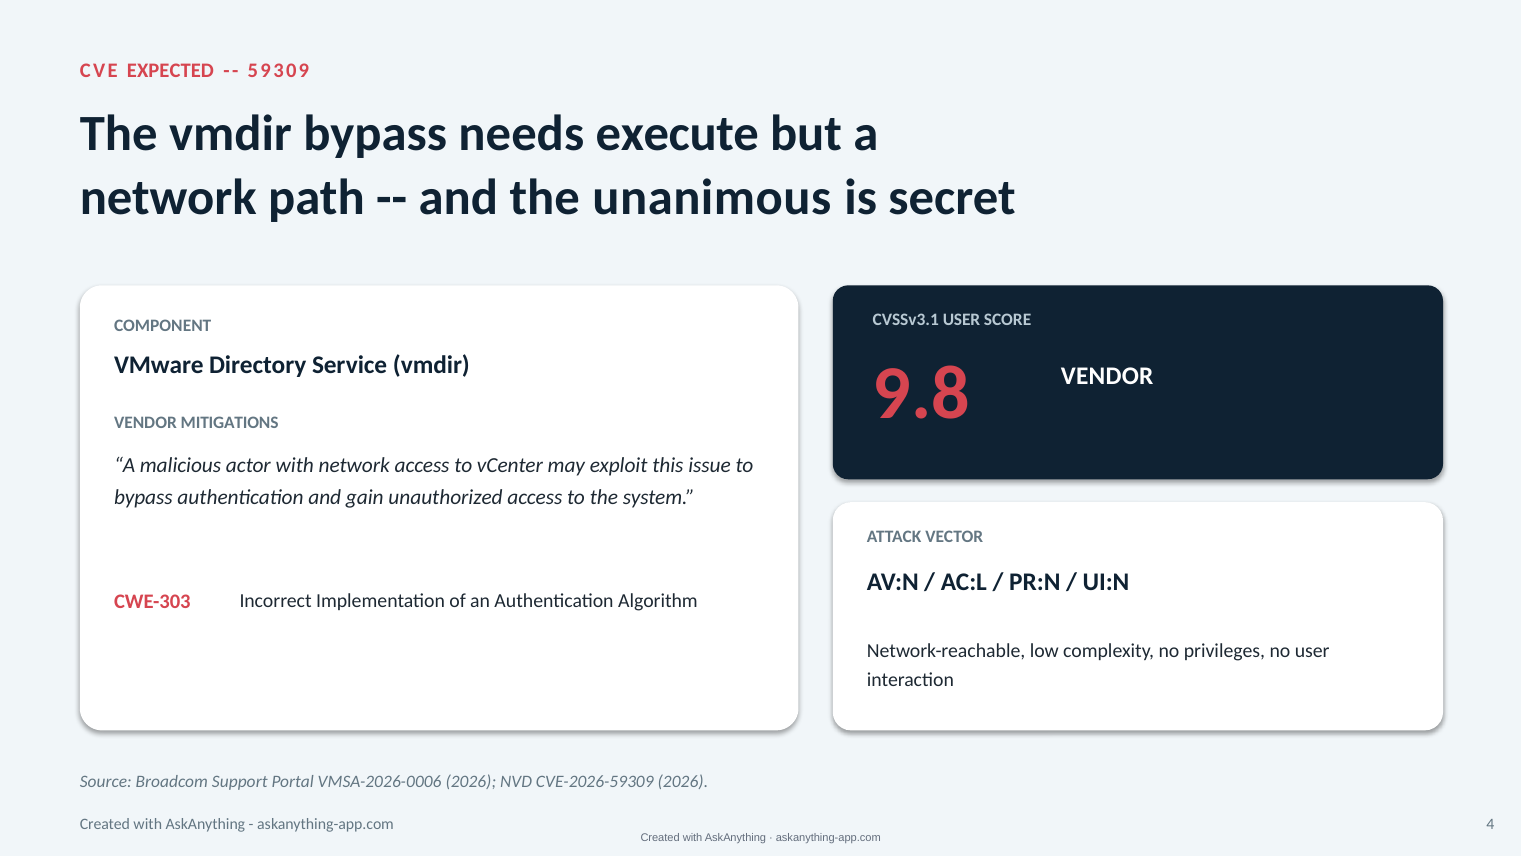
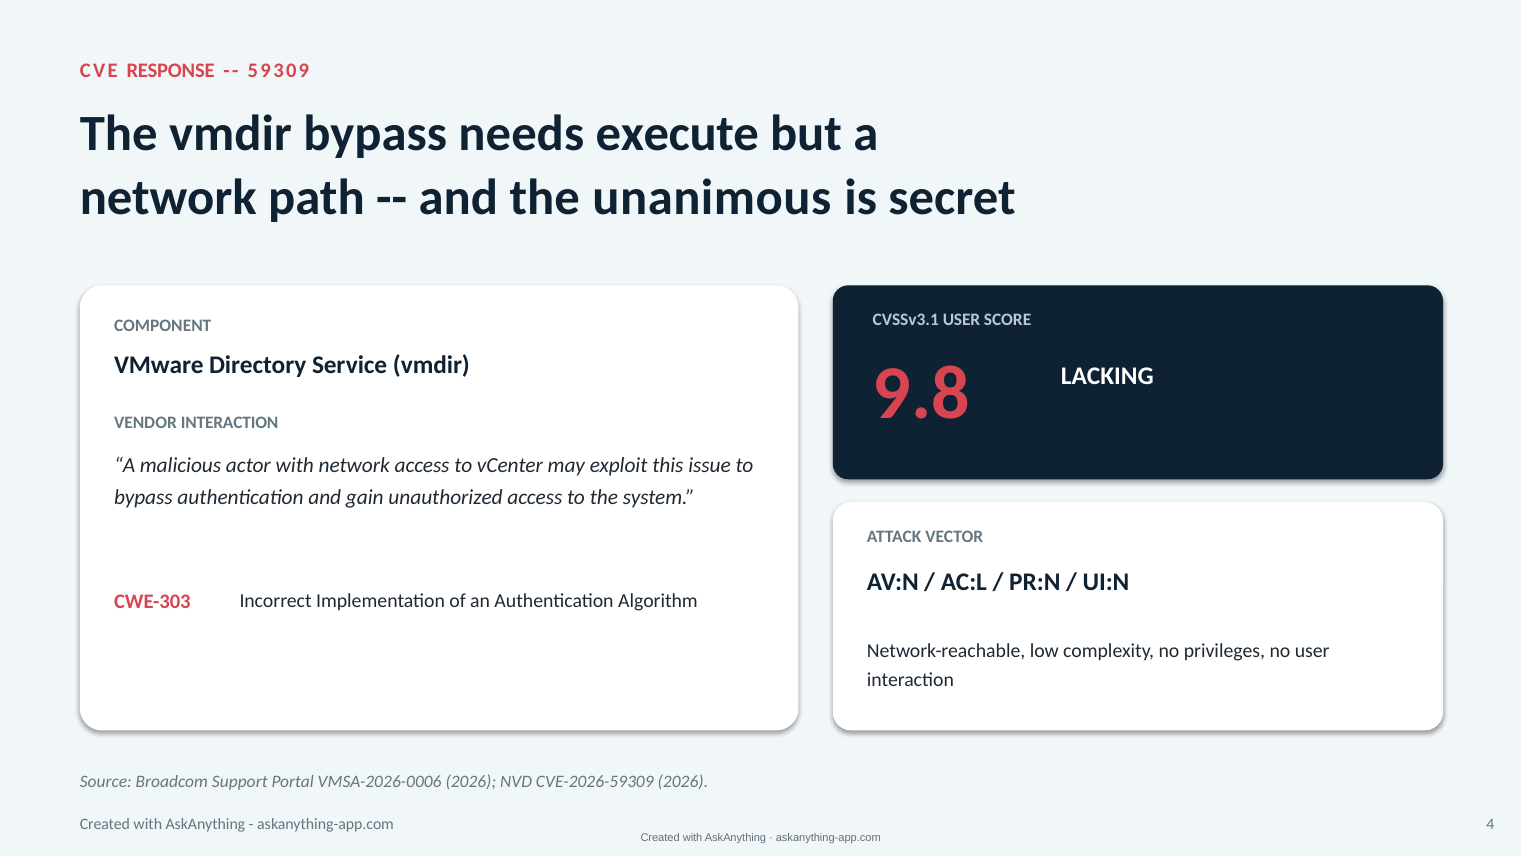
EXPECTED: EXPECTED -> RESPONSE (171, 71)
9.8 VENDOR: VENDOR -> LACKING (1107, 376)
VENDOR MITIGATIONS: MITIGATIONS -> INTERACTION (230, 422)
